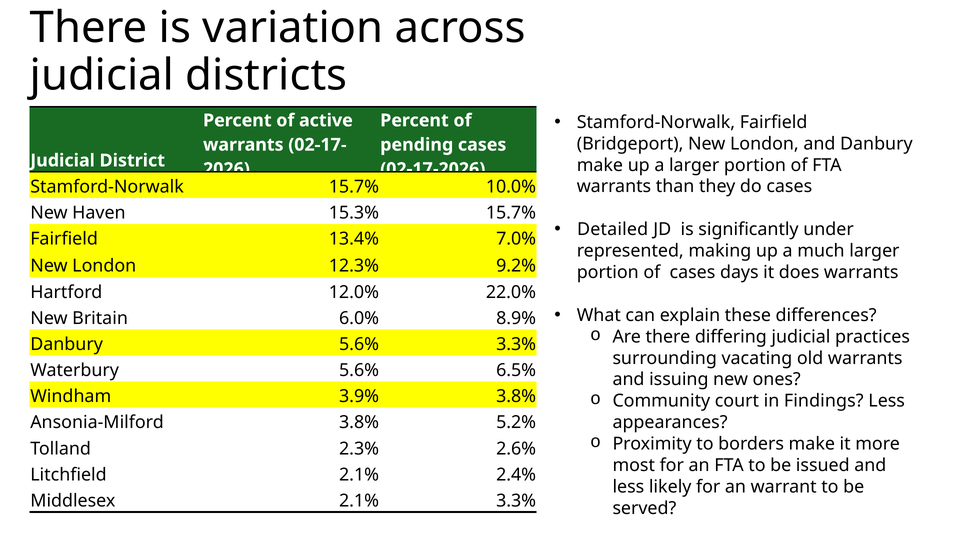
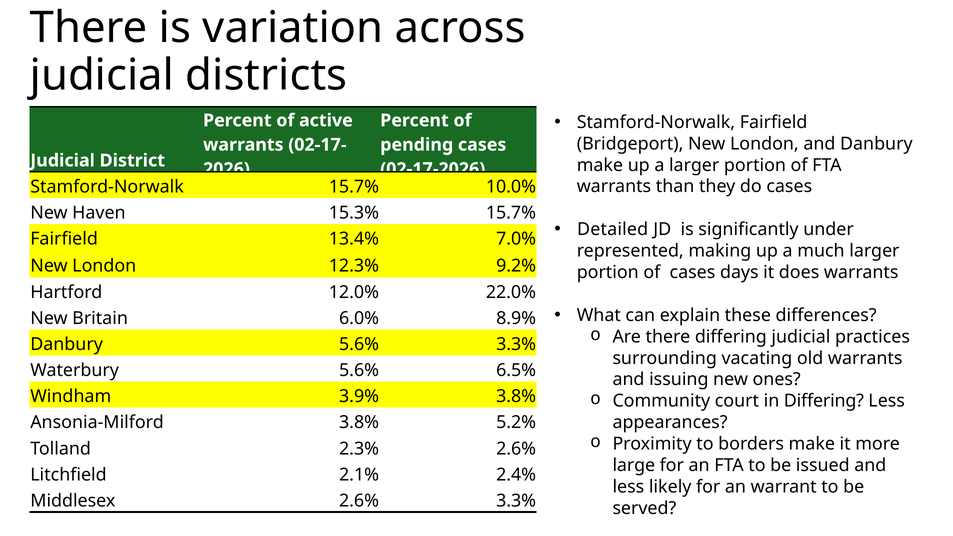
in Findings: Findings -> Differing (824, 401)
most: most -> large (634, 465)
Middlesex 2.1%: 2.1% -> 2.6% (359, 501)
